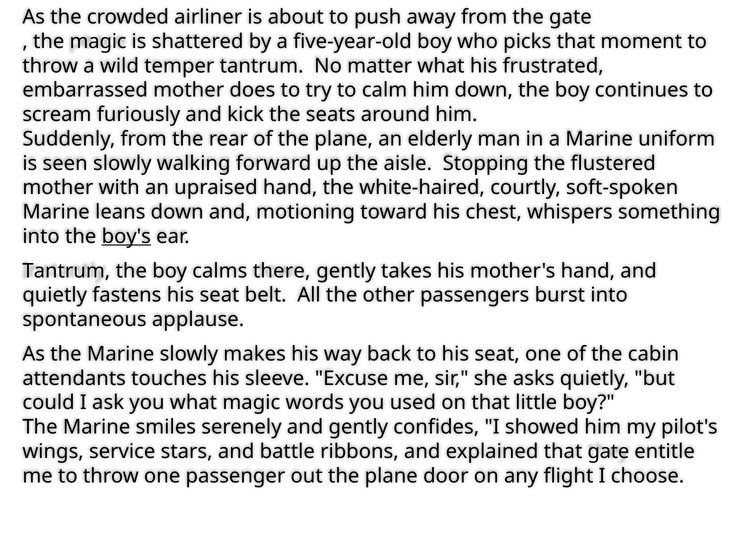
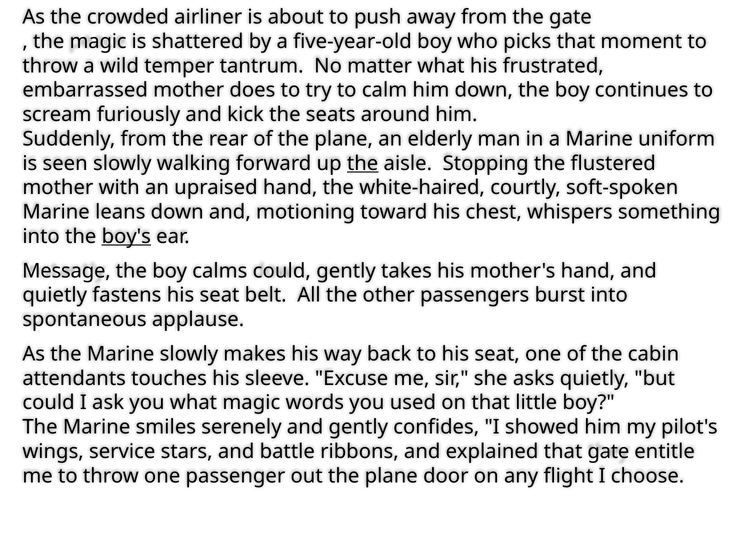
the underline: none -> present (363, 164)
Tantrum: Tantrum -> Message (66, 271)
calms there: there -> could (282, 271)
